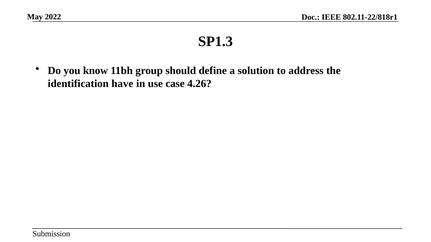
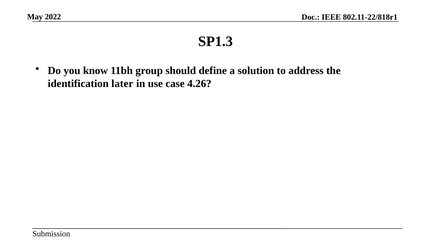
have: have -> later (122, 84)
